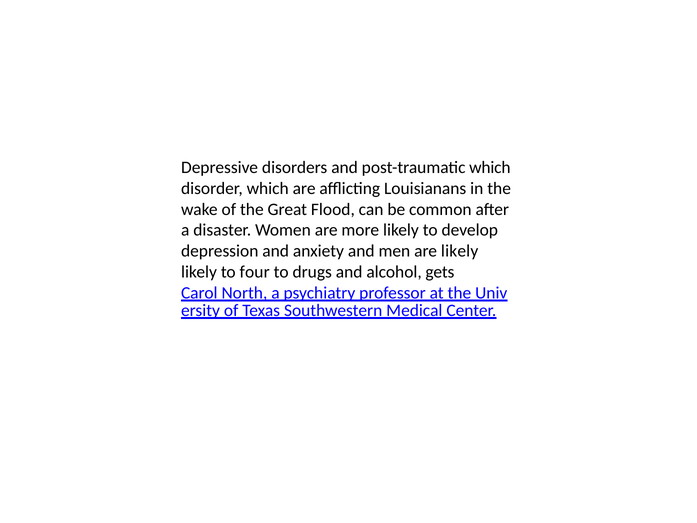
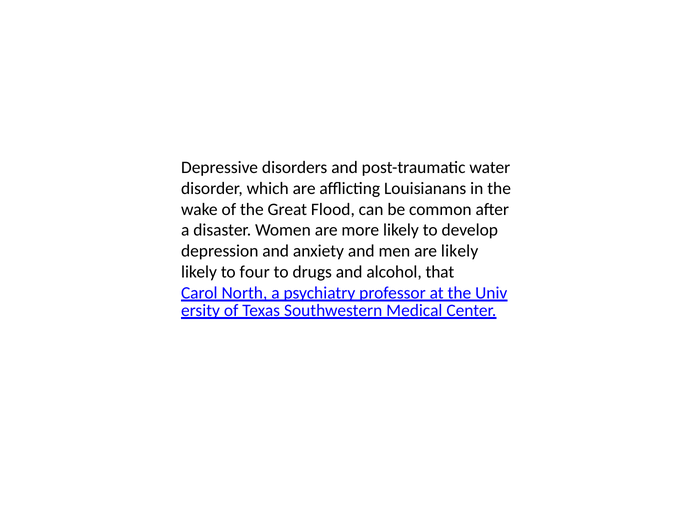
post-traumatic which: which -> water (490, 167)
gets: gets -> that (440, 272)
